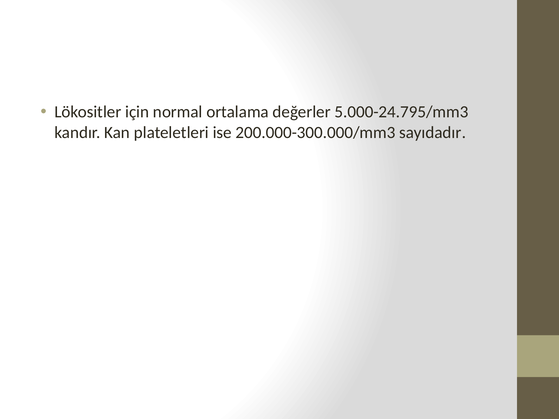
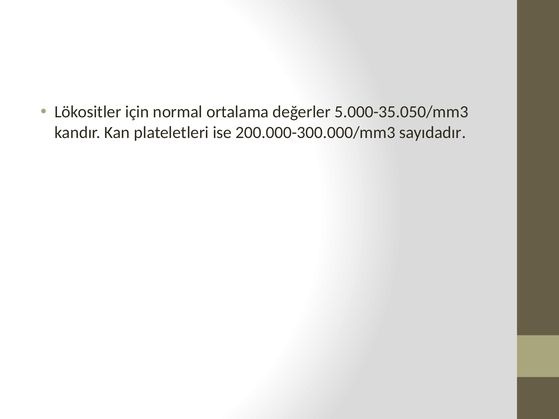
5.000-24.795/mm3: 5.000-24.795/mm3 -> 5.000-35.050/mm3 (402, 112)
